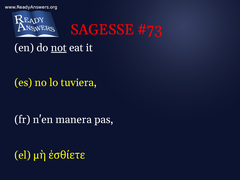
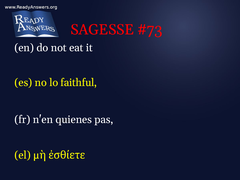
not underline: present -> none (59, 48)
tuviera: tuviera -> faithful (79, 83)
manera: manera -> quienes (74, 120)
